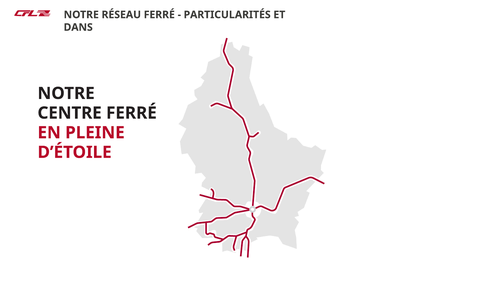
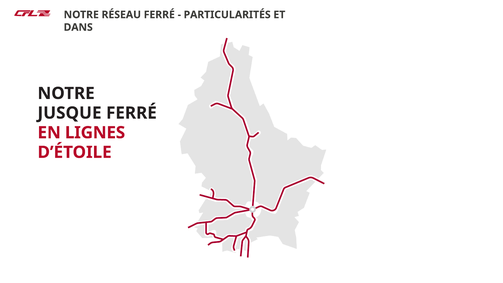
CENTRE: CENTRE -> JUSQUE (70, 113)
PLEINE: PLEINE -> LIGNES (95, 133)
